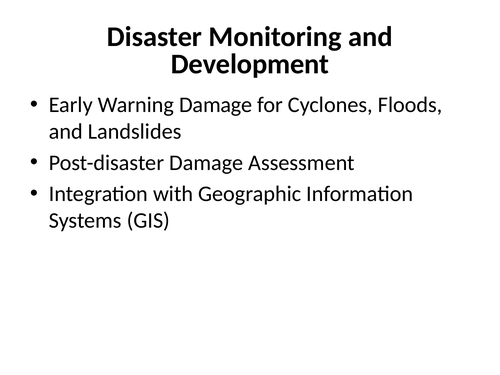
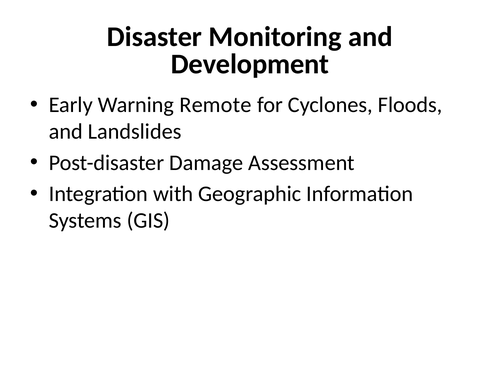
Warning Damage: Damage -> Remote (215, 105)
